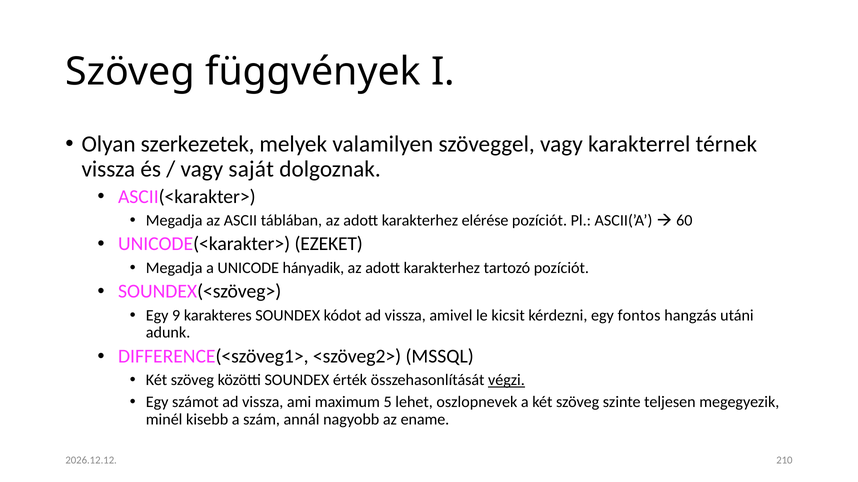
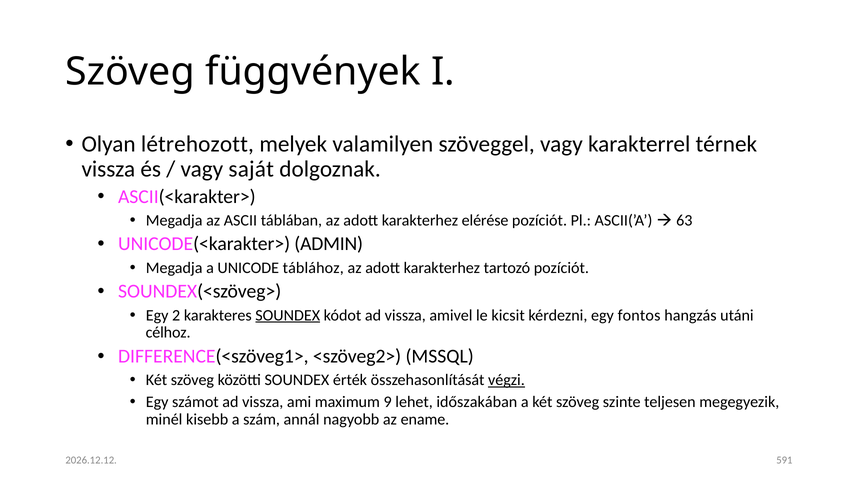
szerkezetek: szerkezetek -> létrehozott (197, 144)
60: 60 -> 63 (684, 221)
EZEKET: EZEKET -> ADMIN (329, 244)
hányadik: hányadik -> táblához (313, 268)
9: 9 -> 2 (176, 316)
SOUNDEX underline: none -> present (288, 316)
adunk: adunk -> célhoz (168, 333)
5: 5 -> 9 (388, 402)
oszlopnevek: oszlopnevek -> időszakában (477, 402)
210: 210 -> 591 (784, 461)
